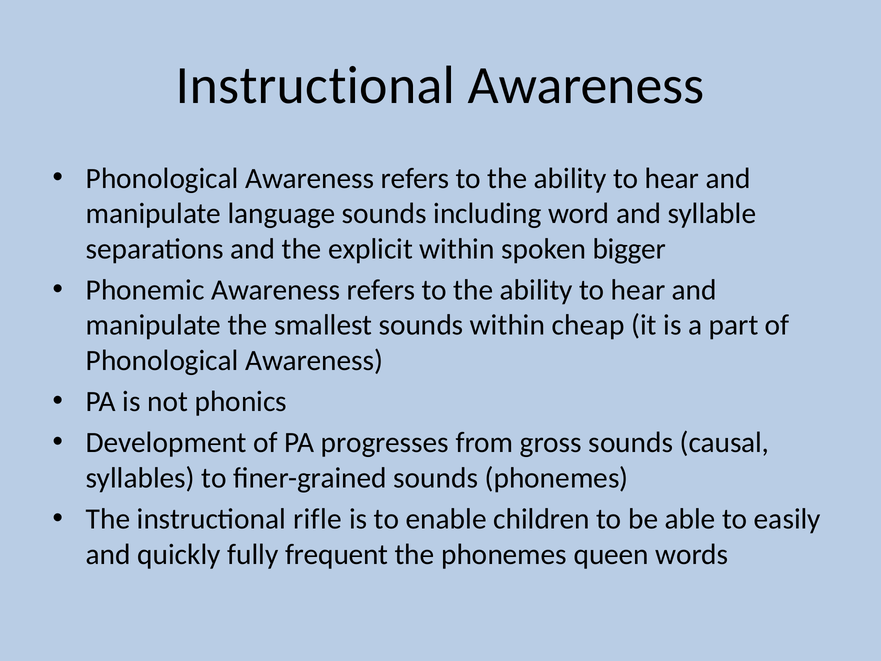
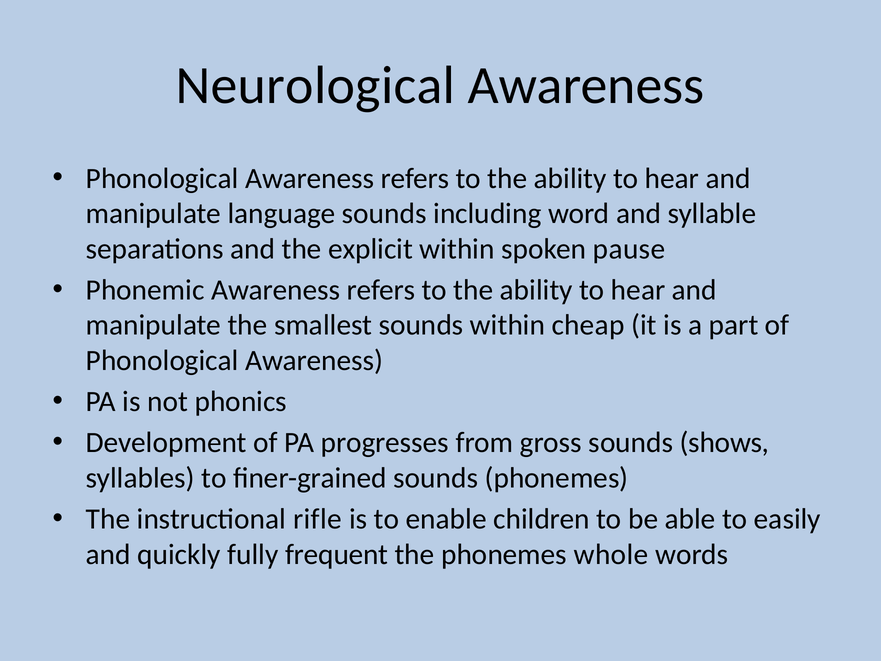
Instructional: Instructional -> Neurological (315, 85)
bigger: bigger -> pause (629, 249)
causal: causal -> shows (725, 443)
queen: queen -> whole (611, 554)
